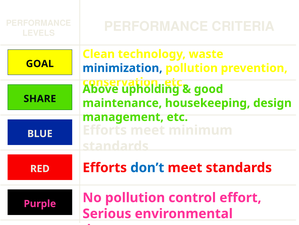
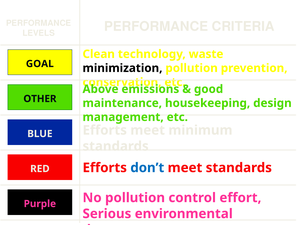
minimization colour: blue -> black (122, 68)
upholding: upholding -> emissions (150, 89)
SHARE: SHARE -> OTHER (40, 98)
